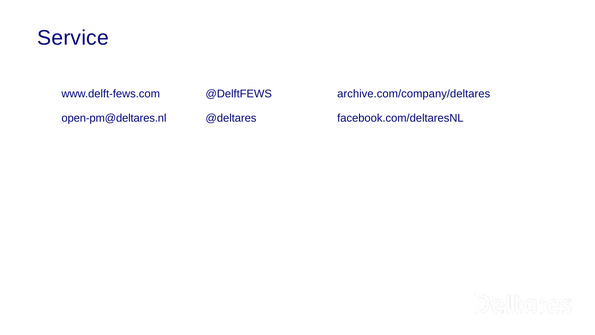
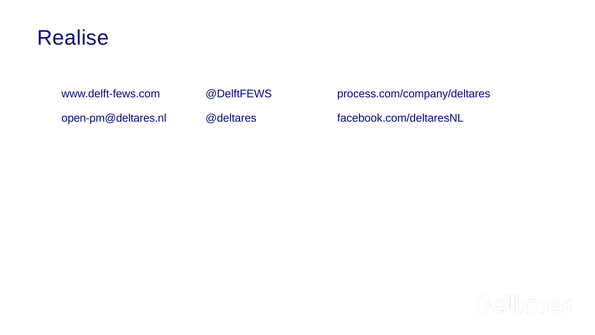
Service: Service -> Realise (73, 38)
archive.com/company/deltares: archive.com/company/deltares -> process.com/company/deltares (414, 94)
